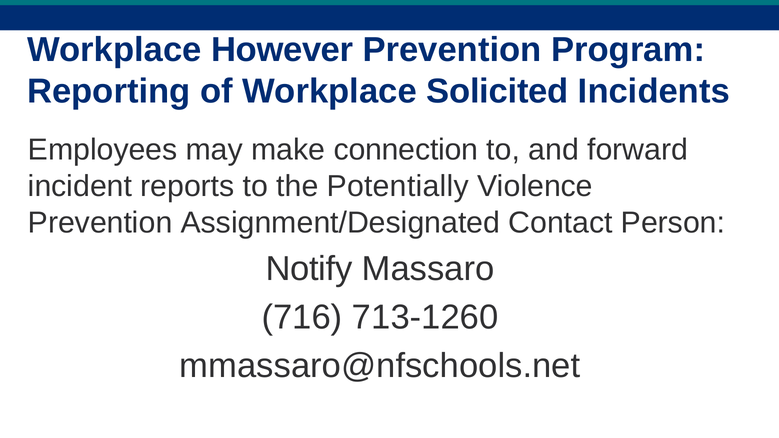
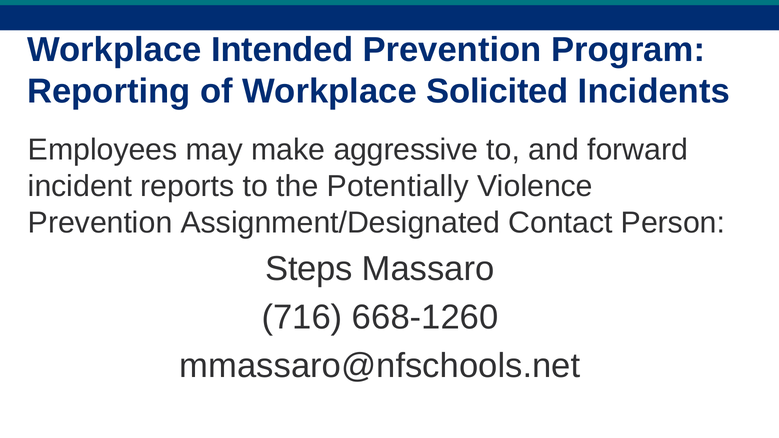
However: However -> Intended (282, 50)
connection: connection -> aggressive (406, 150)
Notify: Notify -> Steps (309, 269)
713-1260: 713-1260 -> 668-1260 (425, 317)
